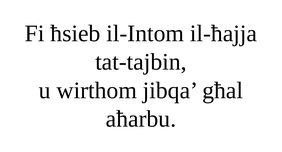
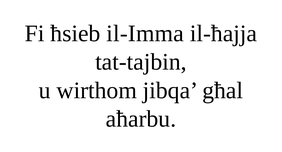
il-Intom: il-Intom -> il-Imma (145, 33)
